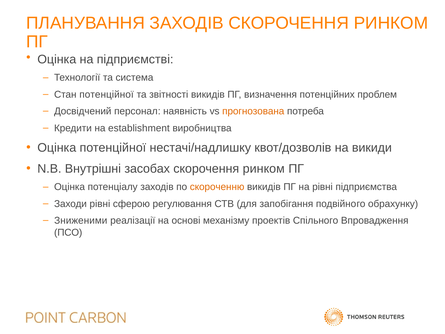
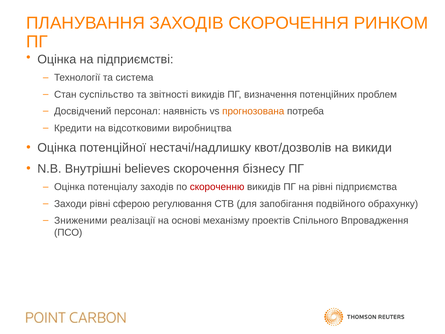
Стан потенційної: потенційної -> суспільство (107, 94)
establishment: establishment -> відсотковими (139, 128)
засобах: засобах -> believes (147, 169)
ринком: ринком -> бізнесу (264, 169)
скороченню colour: orange -> red (217, 187)
